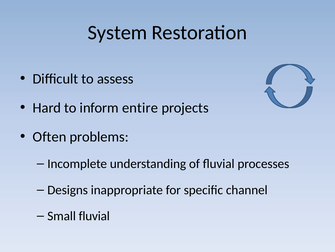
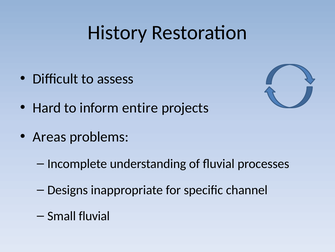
System: System -> History (117, 32)
Often: Often -> Areas (49, 137)
